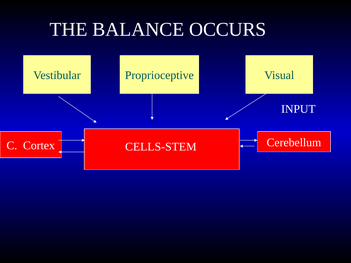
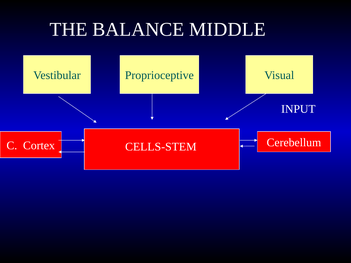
OCCURS: OCCURS -> MIDDLE (228, 29)
